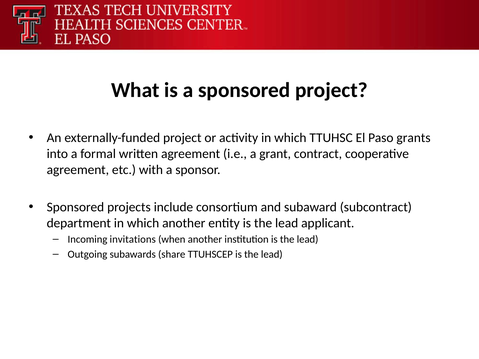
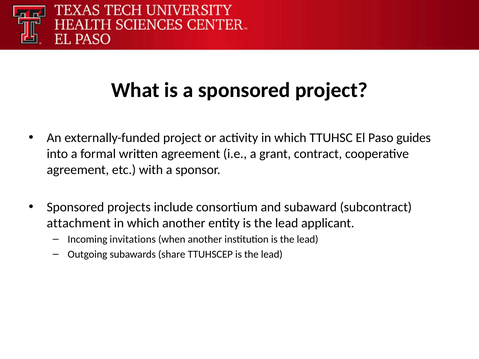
grants: grants -> guides (414, 138)
department: department -> attachment (79, 223)
